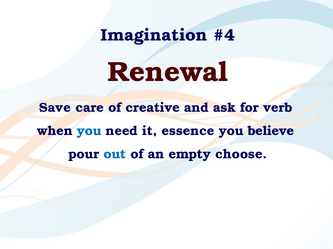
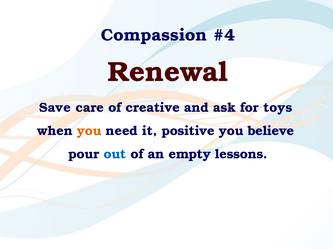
Imagination: Imagination -> Compassion (154, 35)
verb: verb -> toys (278, 108)
you colour: blue -> orange (89, 131)
essence: essence -> positive (188, 131)
choose: choose -> lessons (241, 155)
